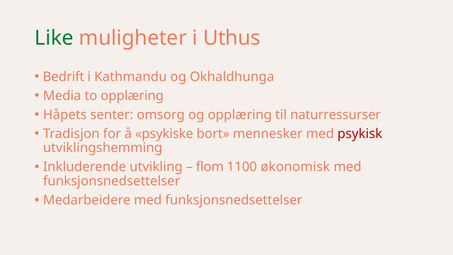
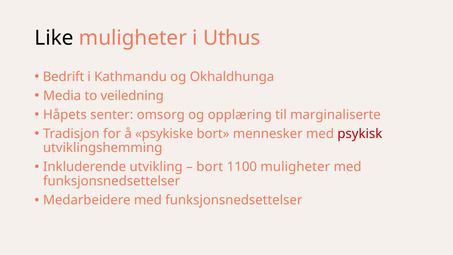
Like colour: green -> black (54, 38)
to opplæring: opplæring -> veiledning (132, 96)
naturressurser: naturressurser -> marginaliserte (335, 115)
flom: flom -> bort (210, 167)
1100 økonomisk: økonomisk -> muligheter (295, 167)
